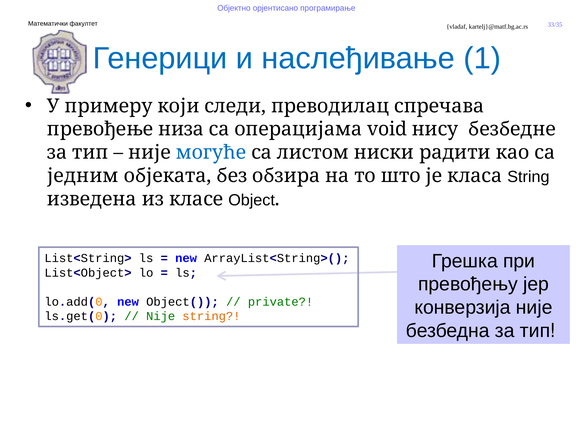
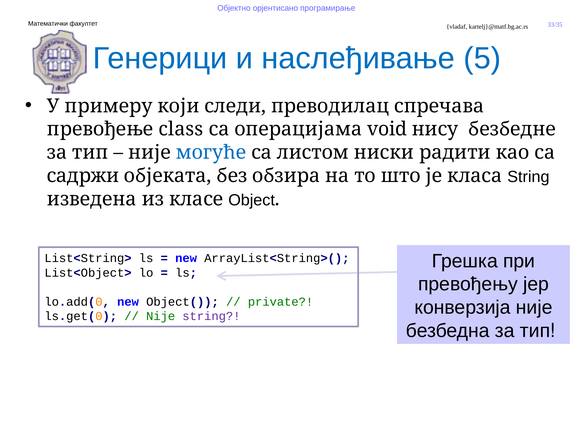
1: 1 -> 5 (482, 58)
низа: низа -> class (181, 129)
једним: једним -> садржи (83, 176)
string colour: orange -> purple (211, 316)
